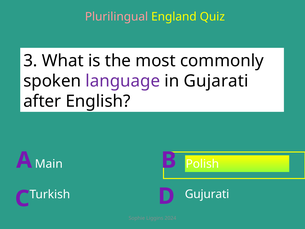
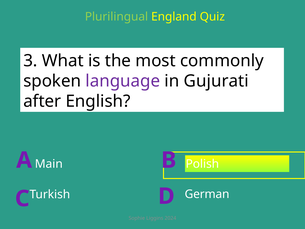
Plurilingual colour: pink -> light green (116, 17)
Gujarati: Gujarati -> Gujurati (216, 81)
Gujurati: Gujurati -> German (207, 194)
